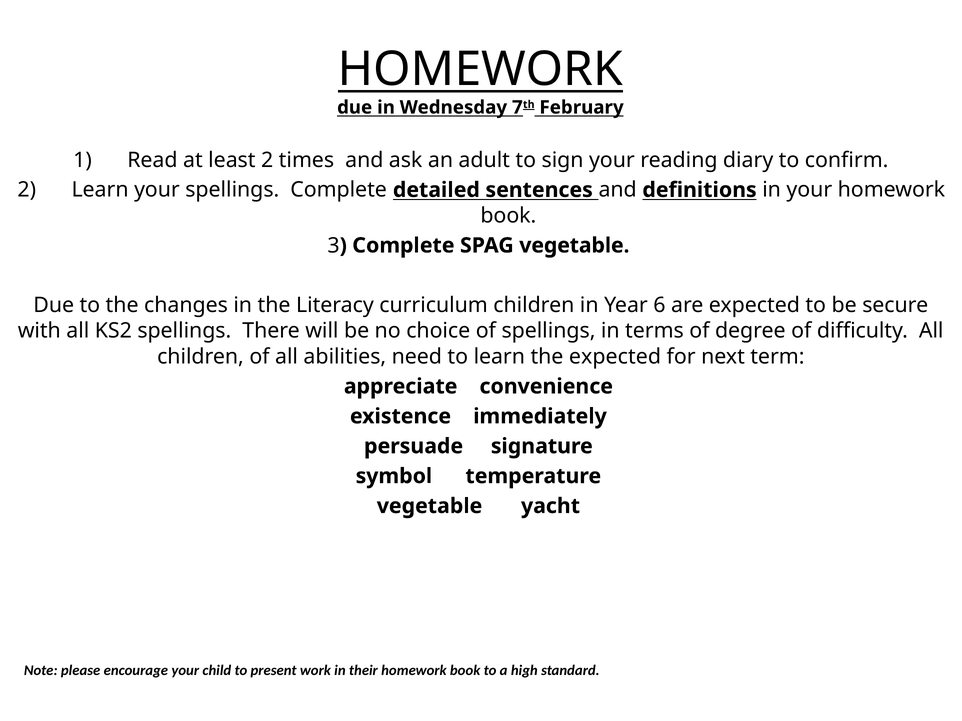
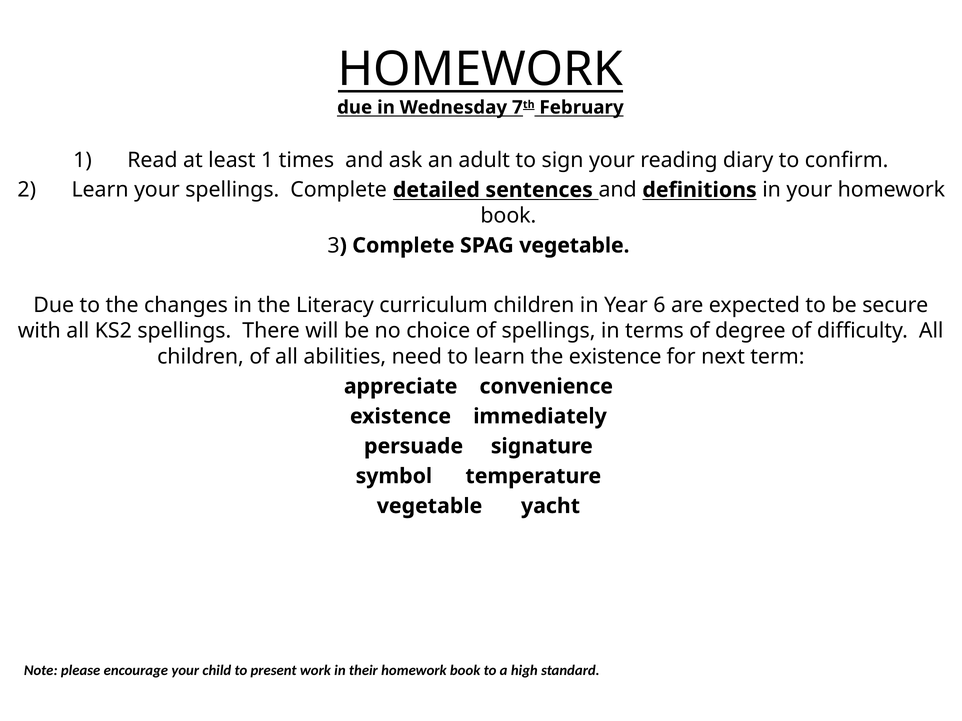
least 2: 2 -> 1 (267, 160)
the expected: expected -> existence (615, 357)
